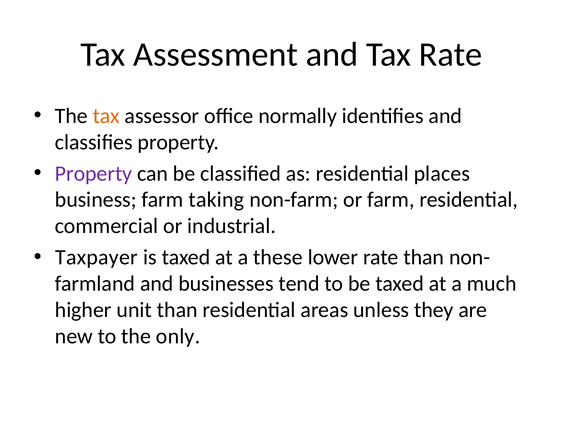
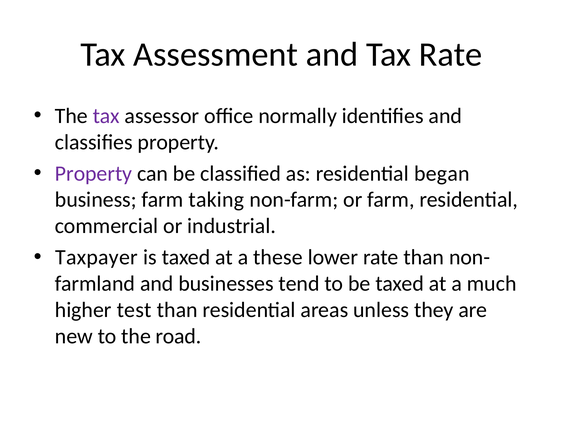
tax colour: orange -> purple (106, 116)
places: places -> began (442, 174)
unit: unit -> test (134, 310)
only: only -> road (178, 336)
